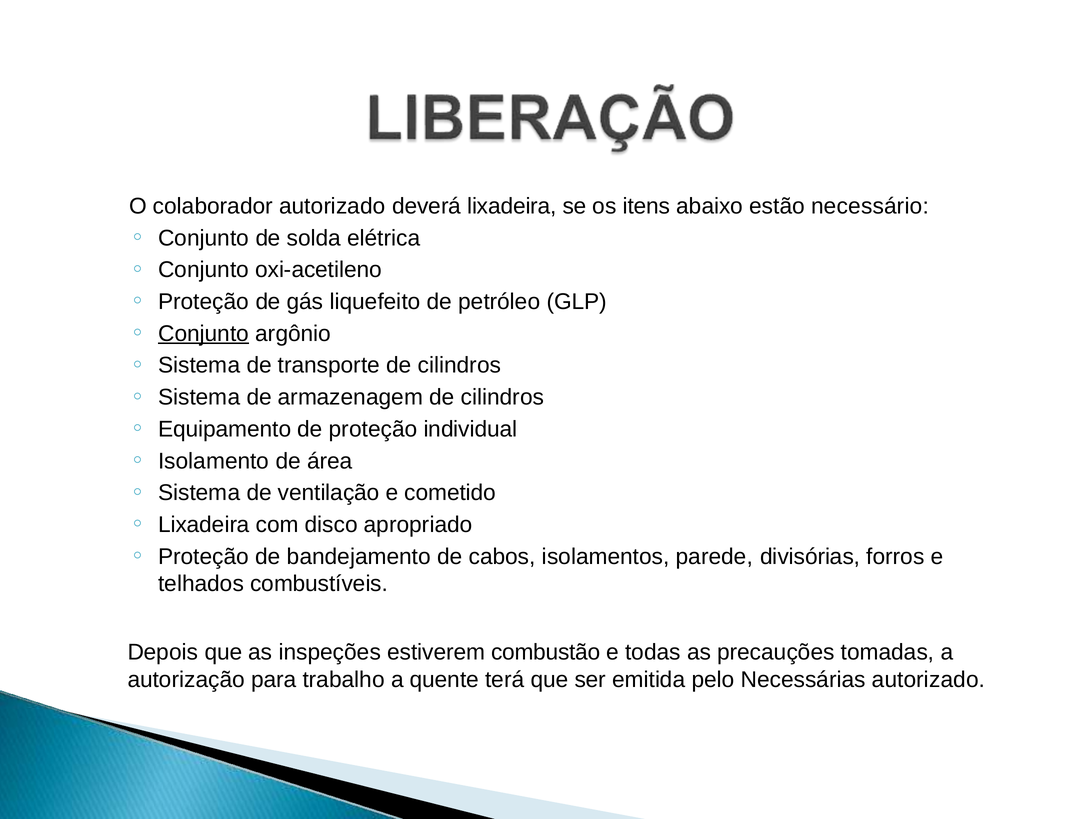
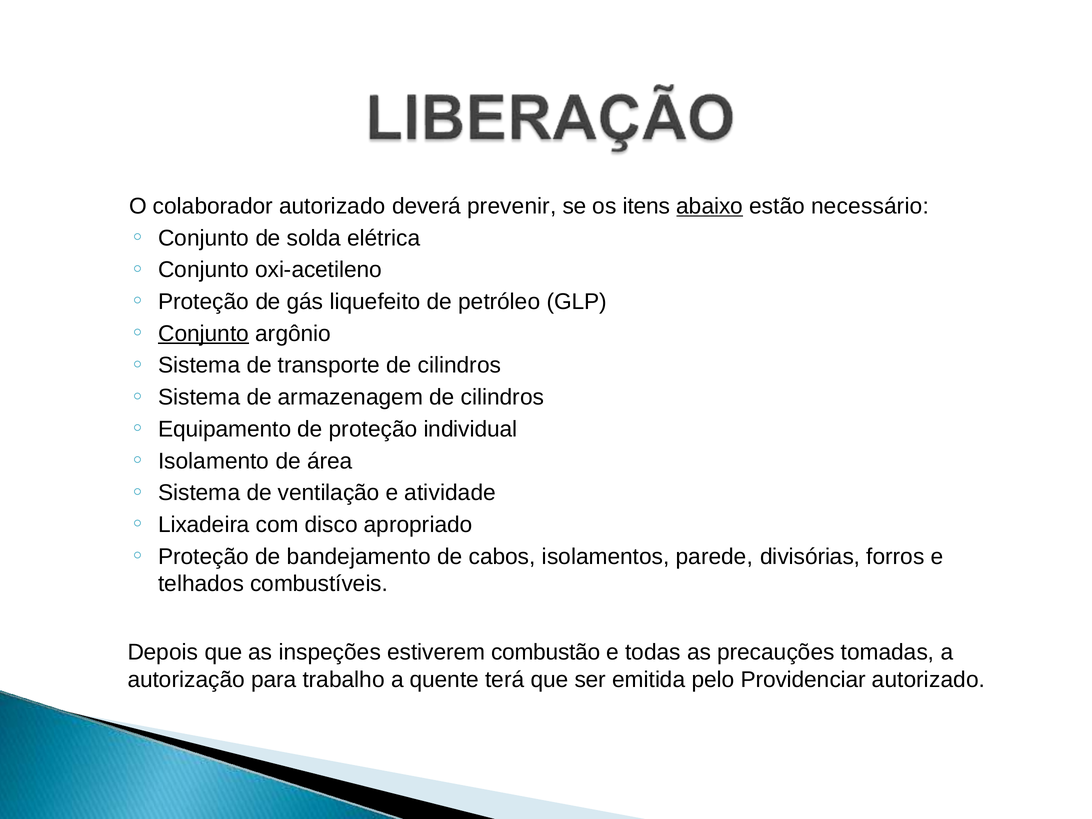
deverá lixadeira: lixadeira -> prevenir (512, 206)
abaixo underline: none -> present (710, 206)
cometido: cometido -> atividade (450, 493)
Necessárias: Necessárias -> Providenciar (803, 680)
